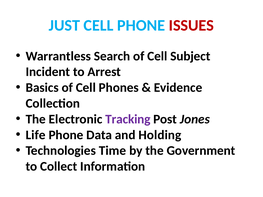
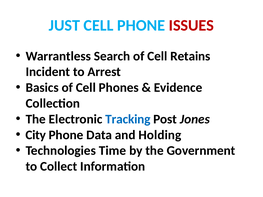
Subject: Subject -> Retains (190, 56)
Tracking colour: purple -> blue (128, 119)
Life: Life -> City (36, 135)
